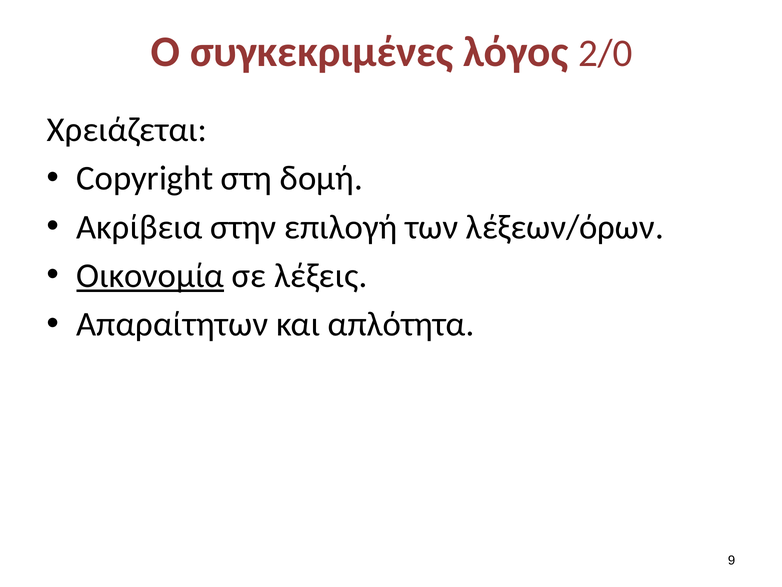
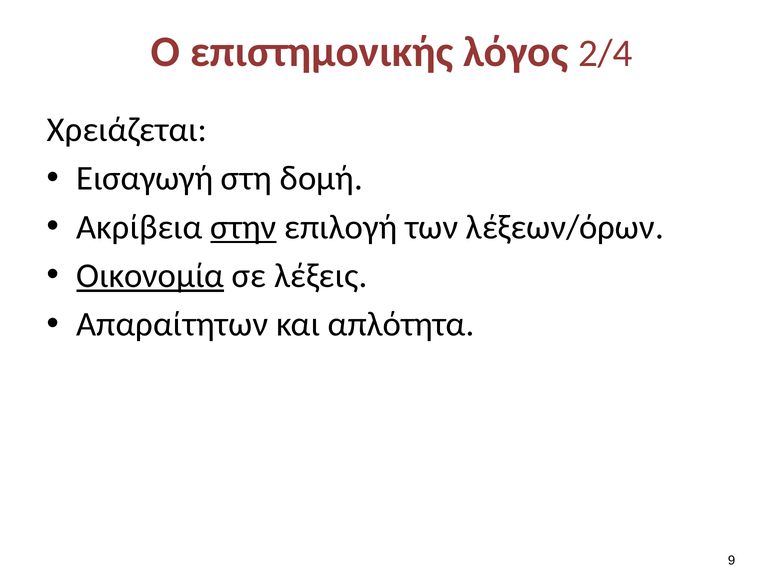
συγκεκριμένες: συγκεκριμένες -> επιστημονικής (322, 52)
2/0: 2/0 -> 2/4 (605, 53)
Copyright: Copyright -> Εισαγωγή (145, 178)
στην underline: none -> present (243, 227)
